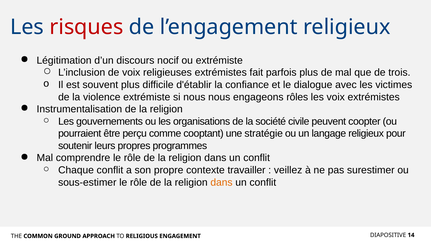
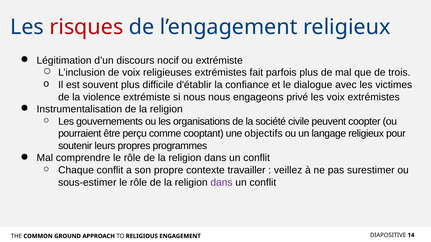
rôles: rôles -> privé (297, 97)
stratégie: stratégie -> objectifs (264, 134)
dans colour: orange -> purple (222, 183)
